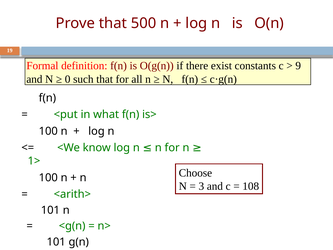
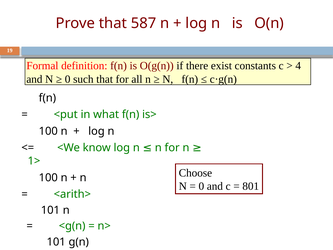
500: 500 -> 587 (144, 23)
9: 9 -> 4 (298, 66)
3: 3 -> 0 (201, 186)
108: 108 -> 801 (251, 186)
